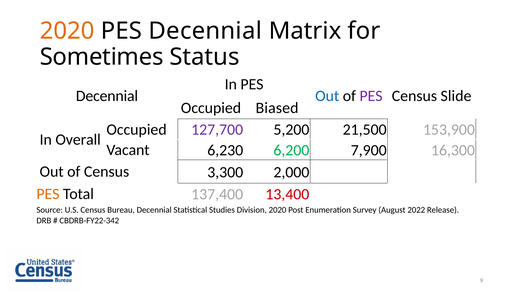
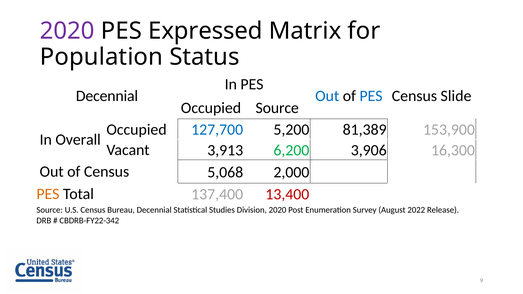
2020 colour: orange -> purple (67, 31)
PES Decennial: Decennial -> Expressed (205, 31)
Sometimes: Sometimes -> Population (101, 57)
PES colour: purple -> blue (371, 96)
Occupied Biased: Biased -> Source (277, 108)
127,700 colour: purple -> blue (217, 130)
21,500: 21,500 -> 81,389 (365, 130)
6,230: 6,230 -> 3,913 (225, 150)
7,900: 7,900 -> 3,906 (369, 150)
3,300: 3,300 -> 5,068 (225, 172)
